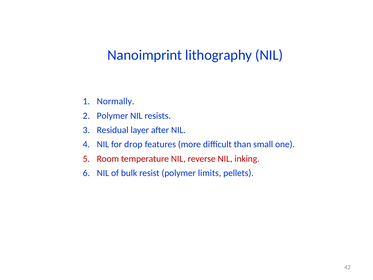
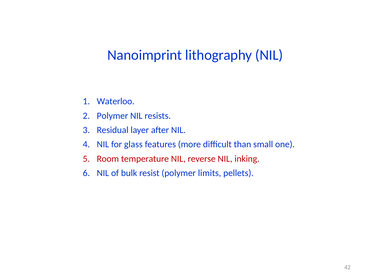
Normally: Normally -> Waterloo (116, 101)
drop: drop -> glass (133, 144)
